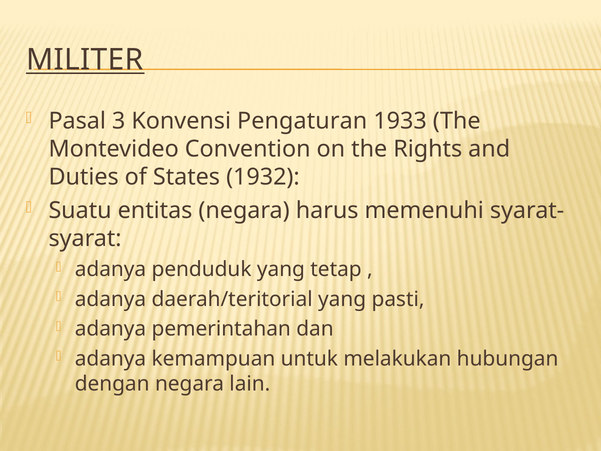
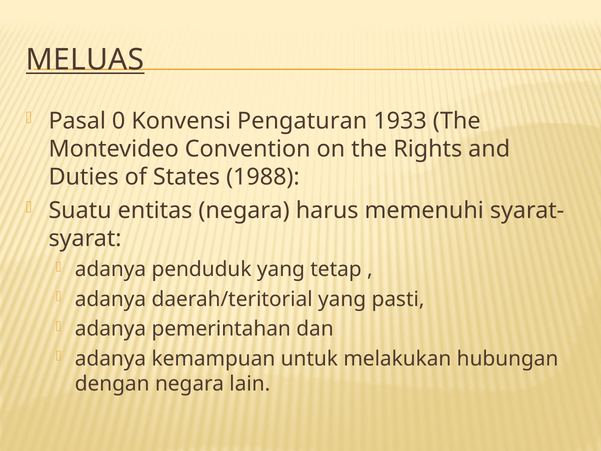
MILITER: MILITER -> MELUAS (85, 60)
3: 3 -> 0 (119, 121)
1932: 1932 -> 1988 (263, 177)
